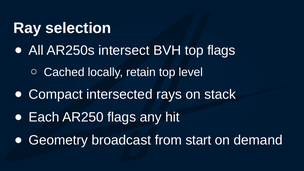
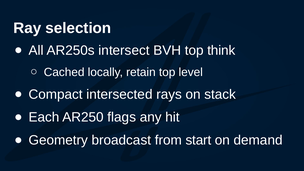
top flags: flags -> think (221, 50)
